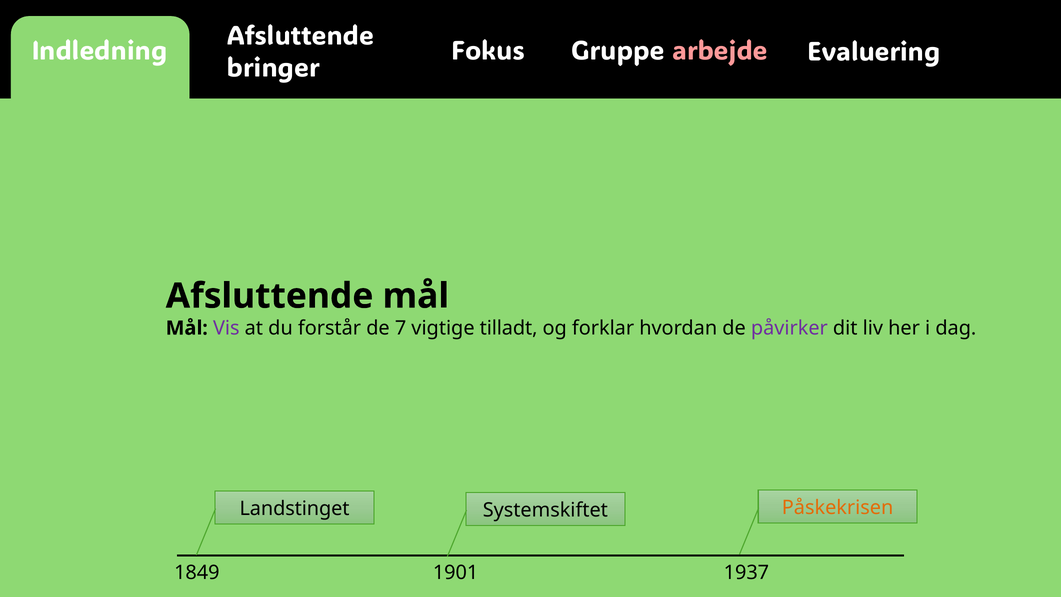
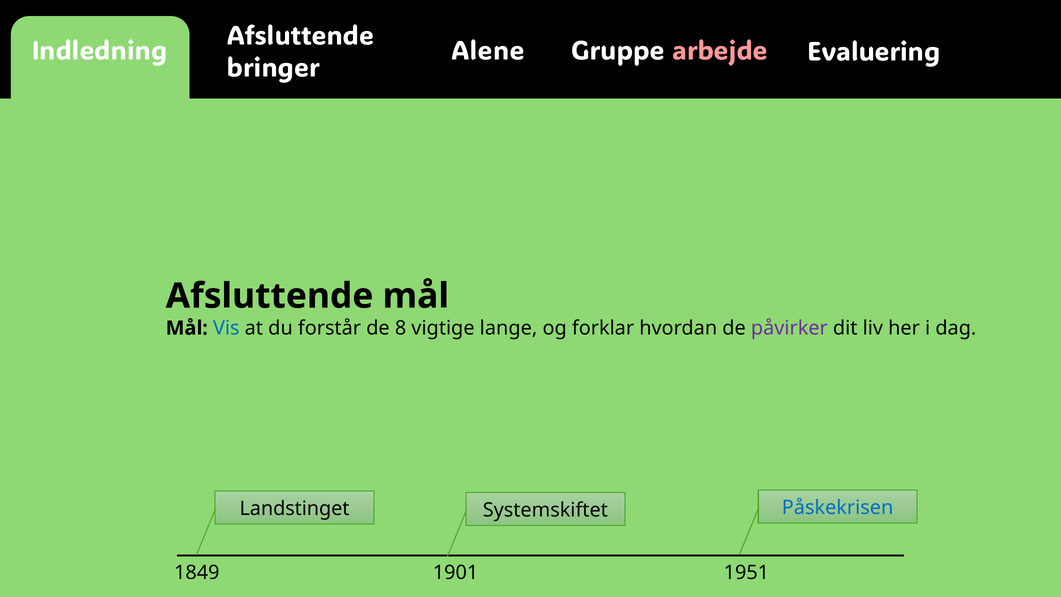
Fokus: Fokus -> Alene (488, 51)
Vis colour: purple -> blue (226, 328)
7: 7 -> 8 (401, 328)
tilladt: tilladt -> lange (509, 328)
Påskekrisen colour: orange -> blue (838, 508)
1937: 1937 -> 1951 (746, 572)
